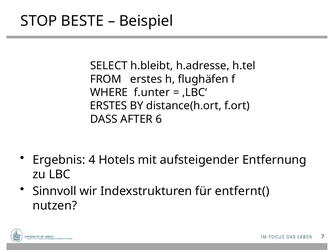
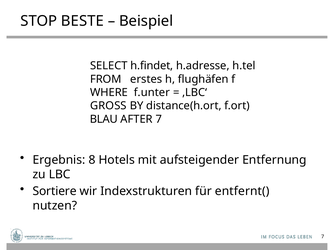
h.bleibt: h.bleibt -> h.findet (152, 66)
ERSTES: ERSTES -> GROSS (108, 106)
DASS: DASS -> BLAU (104, 119)
AFTER 6: 6 -> 7 (159, 119)
4: 4 -> 8 (92, 160)
Sinnvoll: Sinnvoll -> Sortiere (55, 192)
